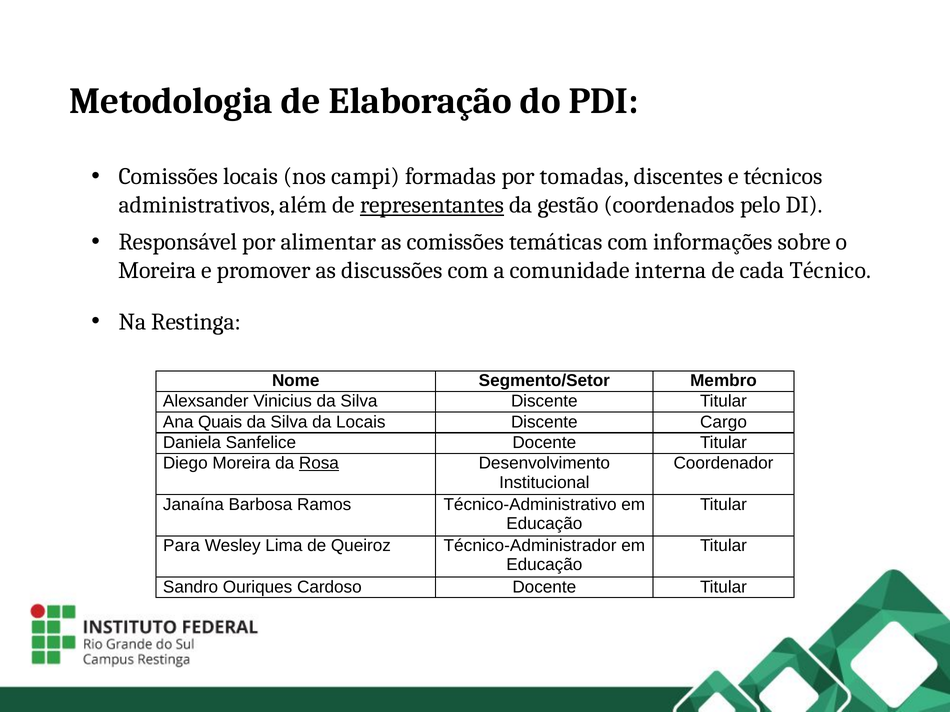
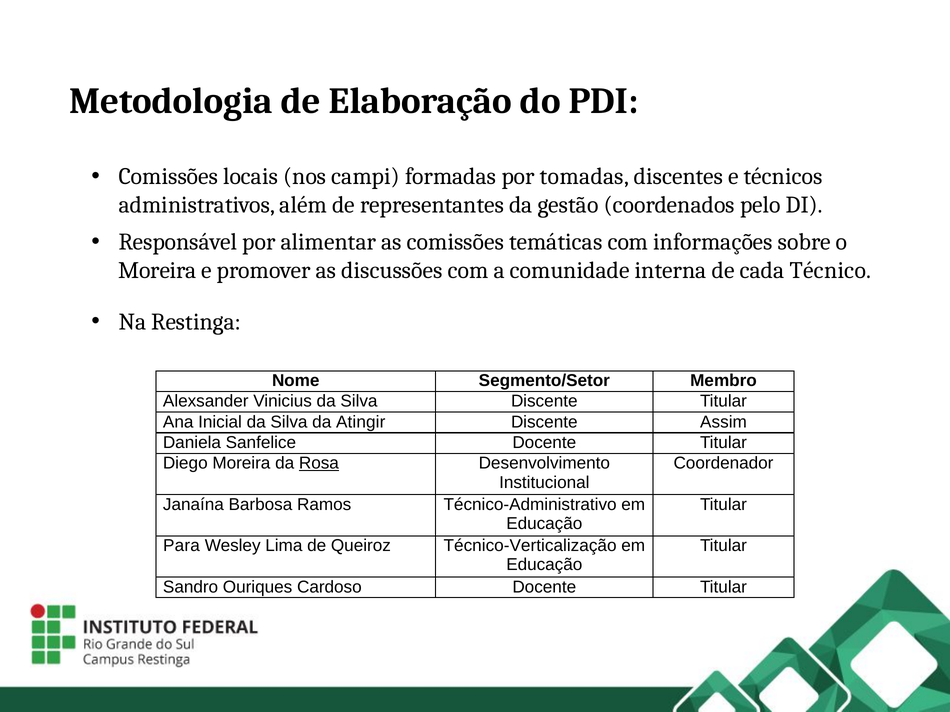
representantes underline: present -> none (432, 205)
Quais: Quais -> Inicial (220, 422)
da Locais: Locais -> Atingir (361, 422)
Cargo: Cargo -> Assim (723, 422)
Técnico-Administrador: Técnico-Administrador -> Técnico-Verticalização (530, 546)
